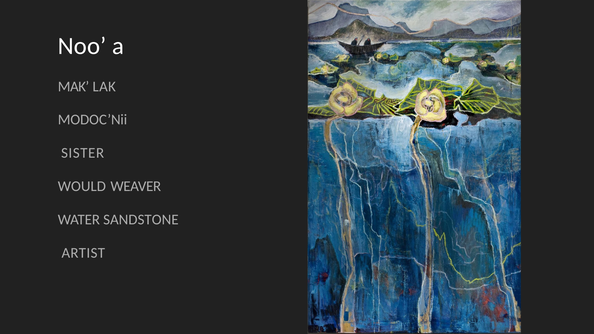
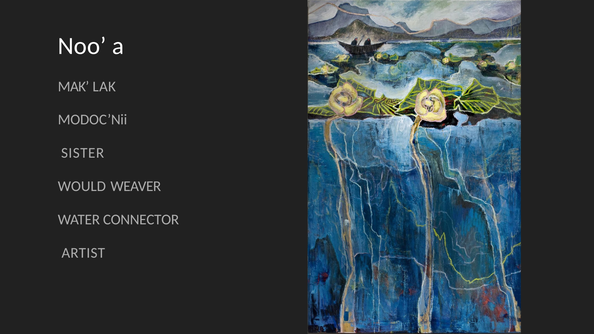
SANDSTONE: SANDSTONE -> CONNECTOR (141, 220)
